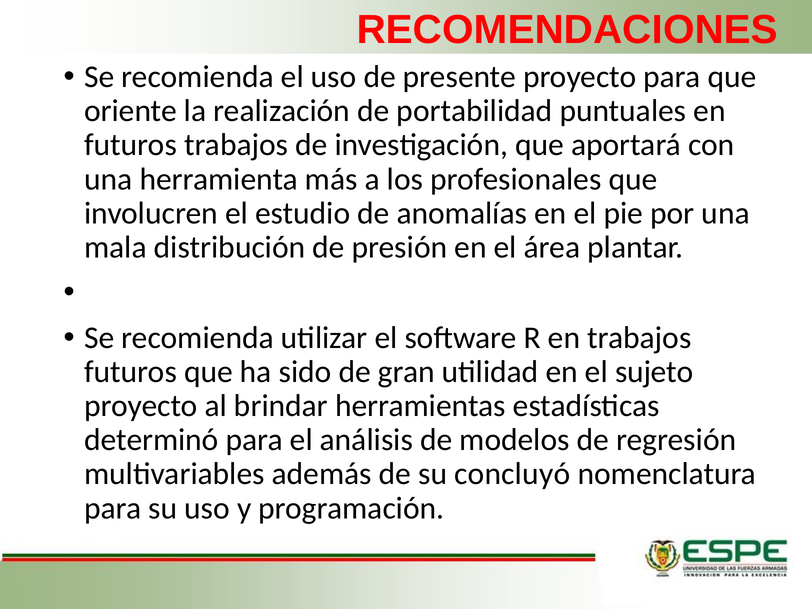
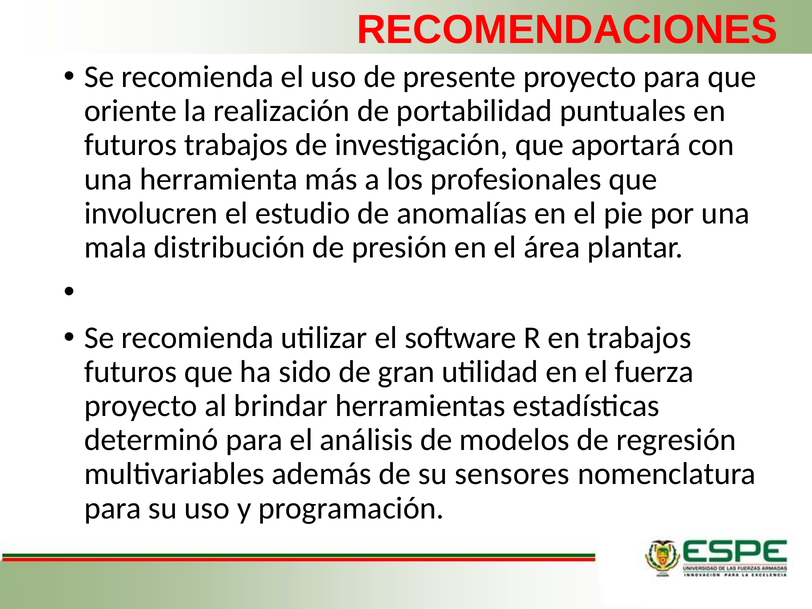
sujeto: sujeto -> fuerza (654, 372)
concluyó: concluyó -> sensores (512, 474)
